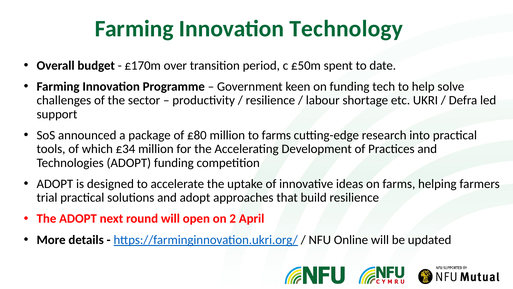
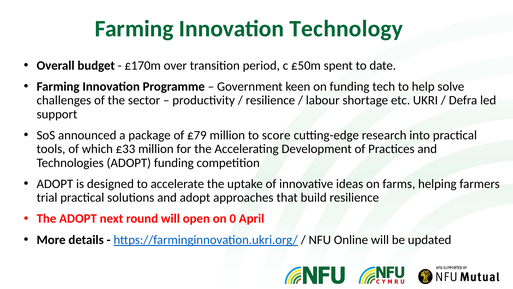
£80: £80 -> £79 (197, 135)
to farms: farms -> score (276, 135)
£34: £34 -> £33 (126, 149)
2: 2 -> 0 (233, 218)
